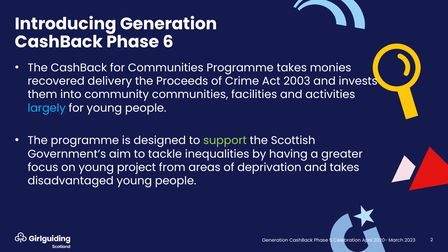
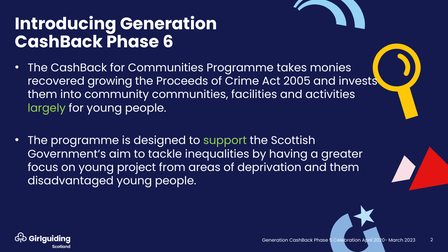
delivery: delivery -> growing (110, 81)
2003: 2003 -> 2005 (297, 81)
largely colour: light blue -> light green (47, 108)
and takes: takes -> them (344, 167)
